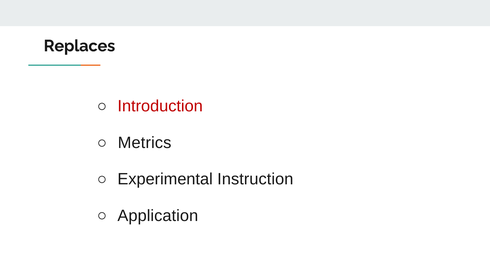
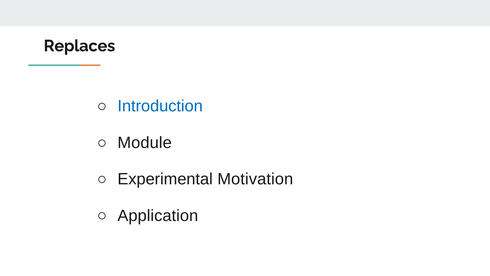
Introduction colour: red -> blue (160, 106)
Metrics: Metrics -> Module (145, 142)
Instruction: Instruction -> Motivation (255, 179)
